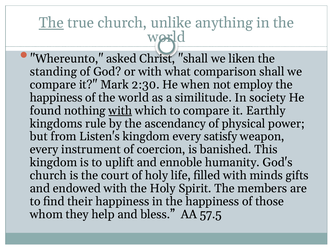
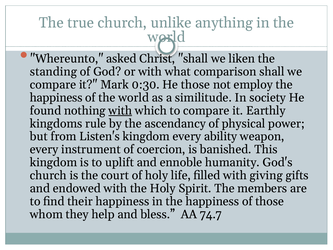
The underline: present -> none (51, 23)
2:30: 2:30 -> 0:30 (146, 84)
He when: when -> those (195, 84)
satisfy: satisfy -> ability (221, 136)
minds: minds -> giving (266, 175)
57.5: 57.5 -> 74.7 (211, 214)
